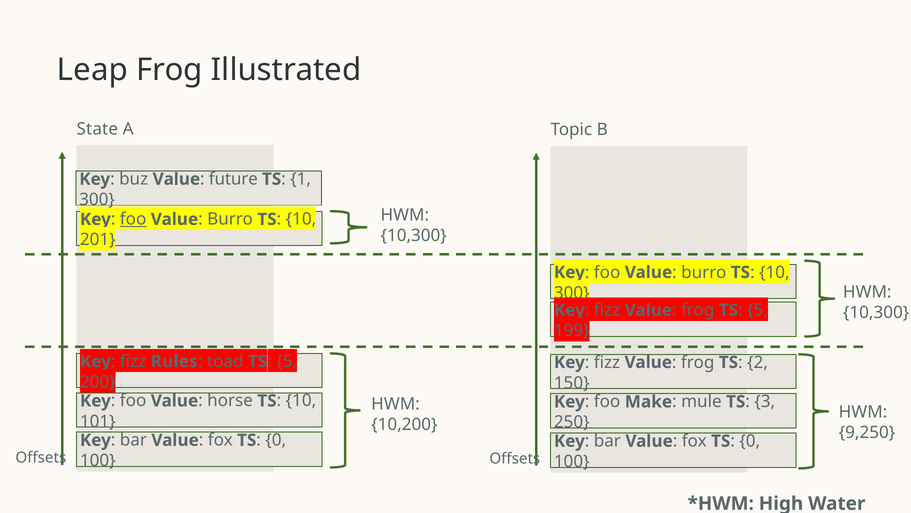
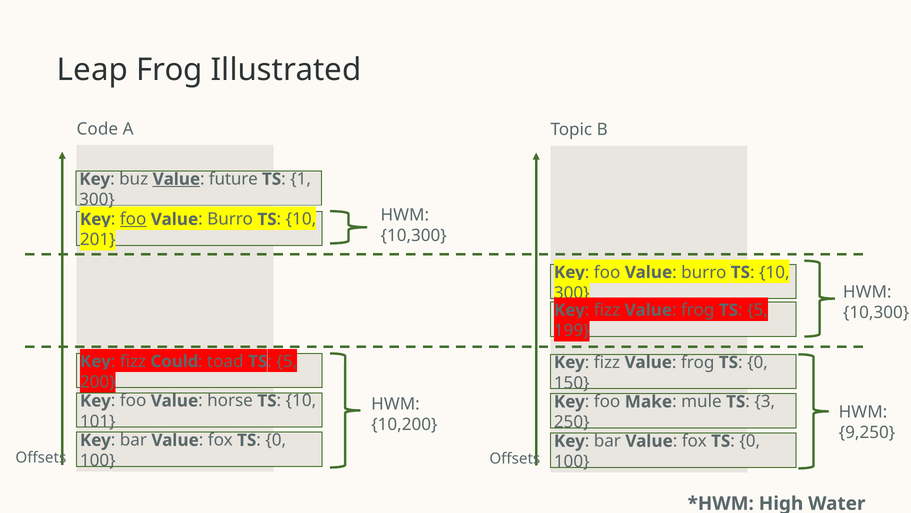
State: State -> Code (97, 129)
Value underline: none -> present (176, 179)
Rules: Rules -> Could (174, 361)
2: 2 -> 0 (757, 362)
